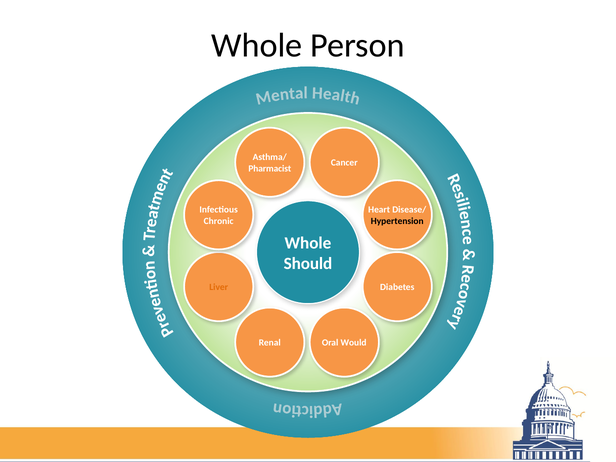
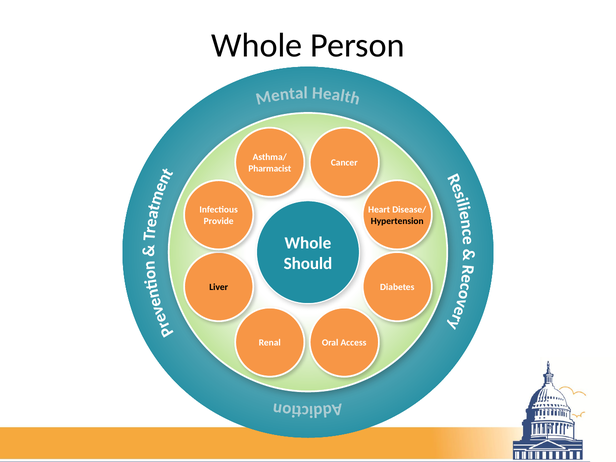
Chronic: Chronic -> Provide (219, 221)
Liver colour: orange -> black (219, 287)
Would: Would -> Access (353, 343)
